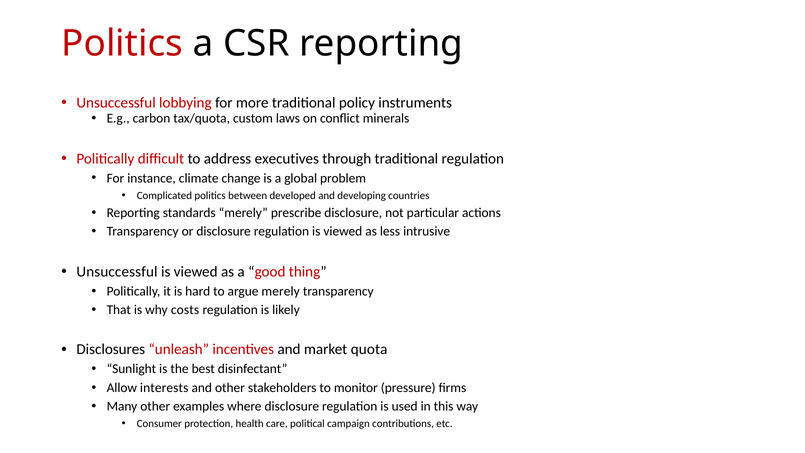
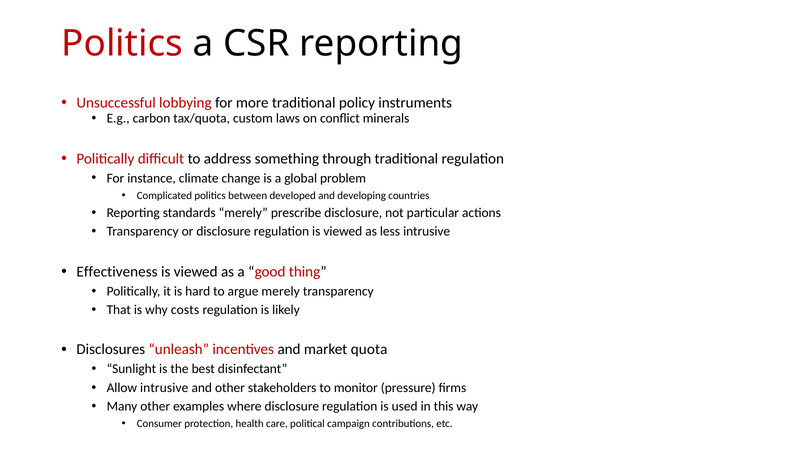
executives: executives -> something (287, 159)
Unsuccessful: Unsuccessful -> Effectiveness (117, 272)
Allow interests: interests -> intrusive (164, 388)
